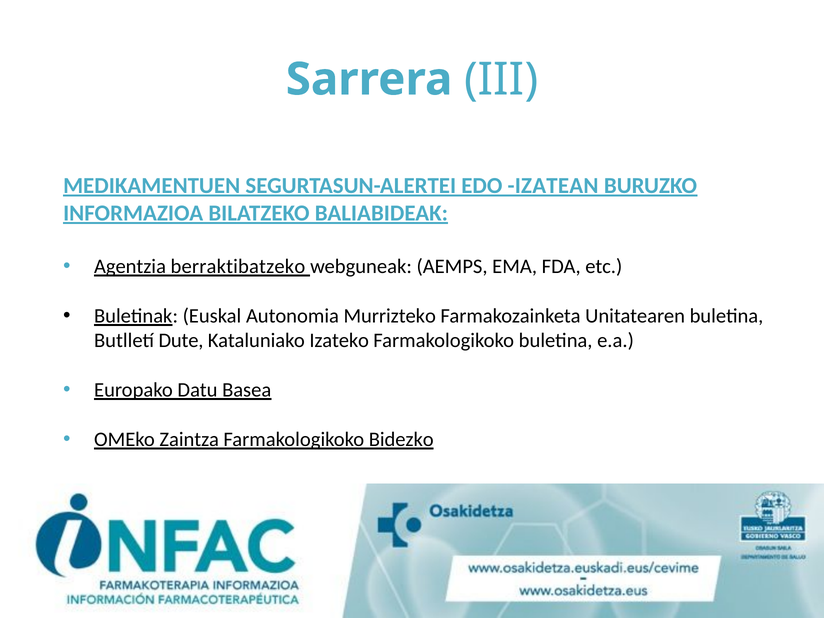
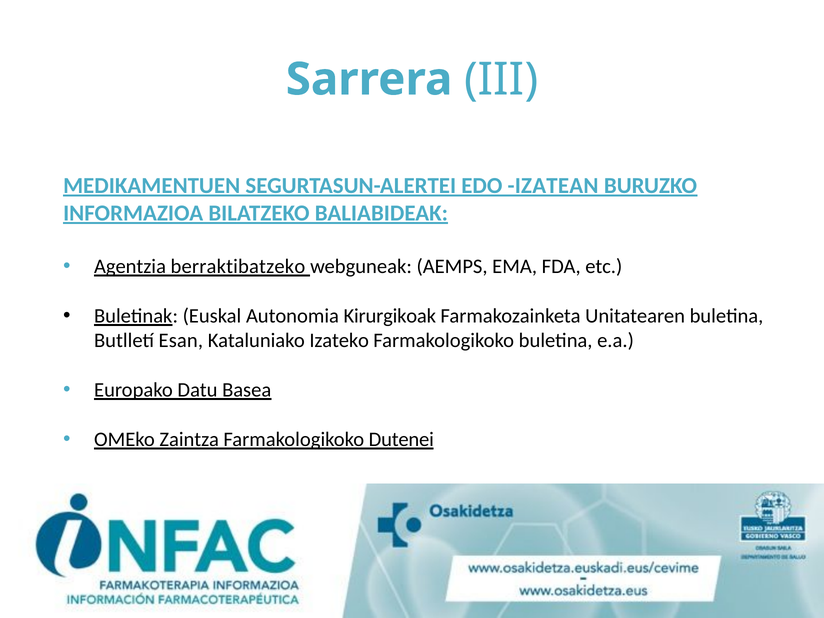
Murrizteko: Murrizteko -> Kirurgikoak (390, 316)
Dute: Dute -> Esan (181, 341)
Bidezko: Bidezko -> Dutenei (401, 440)
